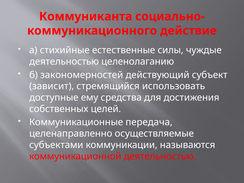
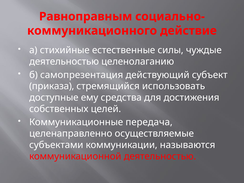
Коммуниканта: Коммуниканта -> Равноправным (86, 16)
закономерностей: закономерностей -> самопрезентация (82, 75)
зависит: зависит -> приказа (52, 86)
